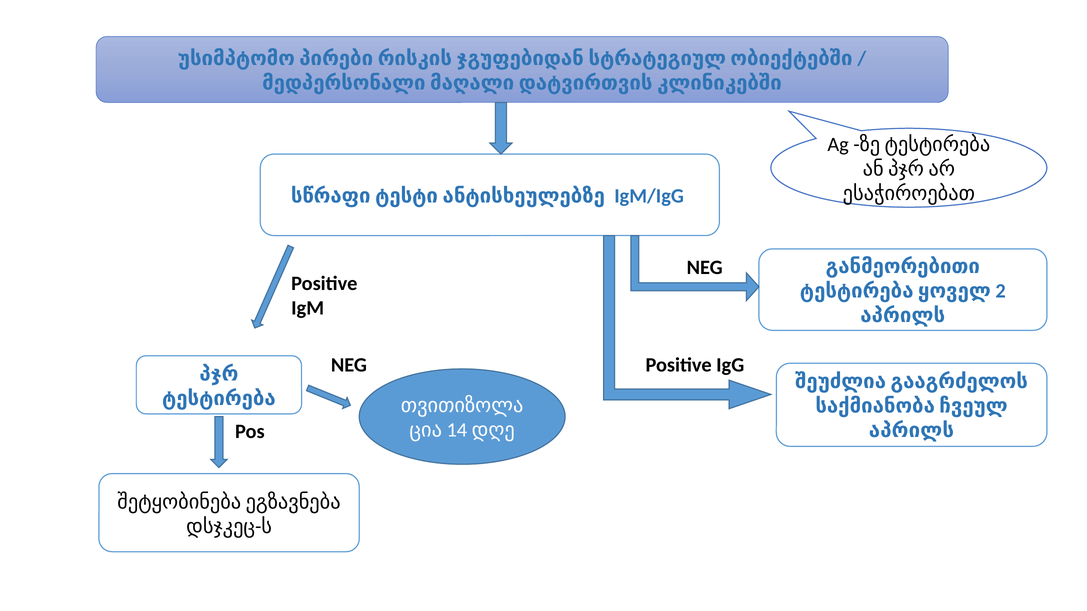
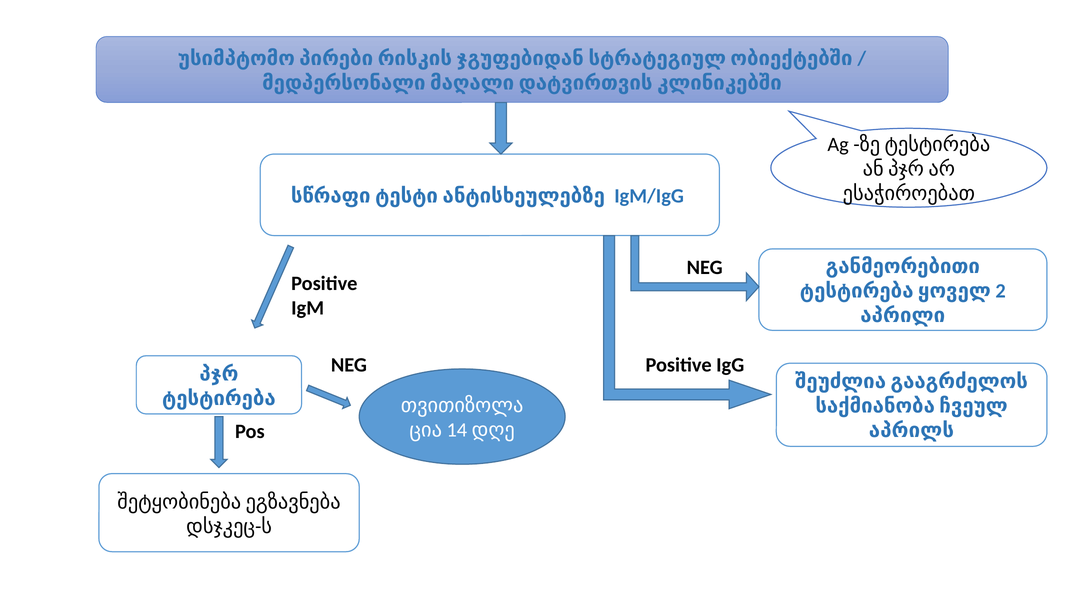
აპრილს: აპრილს -> აპრილი (903, 316)
